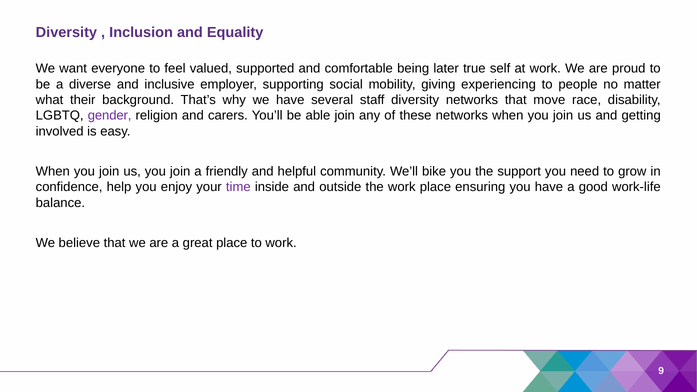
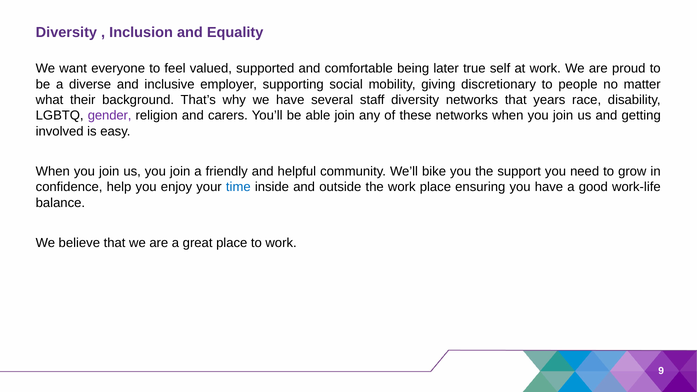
experiencing: experiencing -> discretionary (499, 84)
move: move -> years (549, 100)
time colour: purple -> blue (238, 187)
